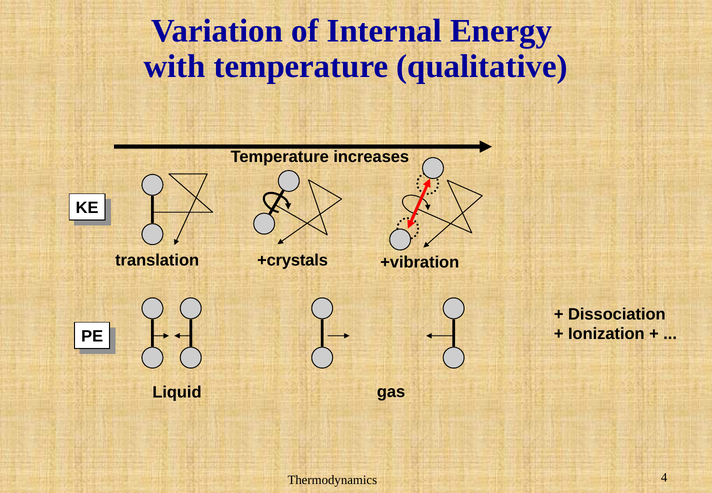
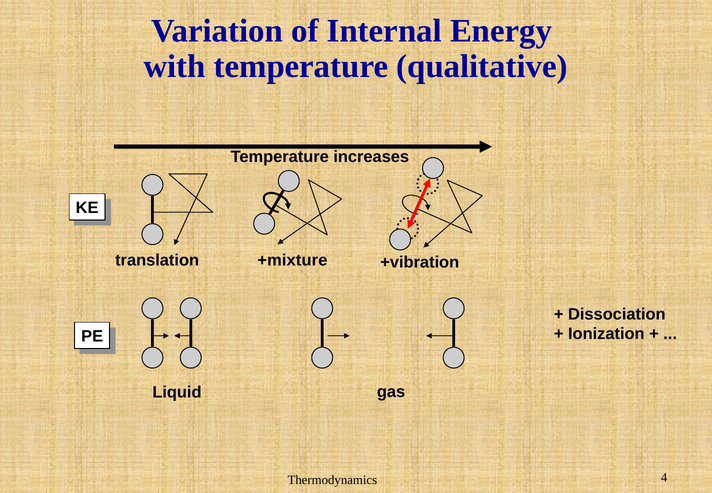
+crystals: +crystals -> +mixture (292, 260)
